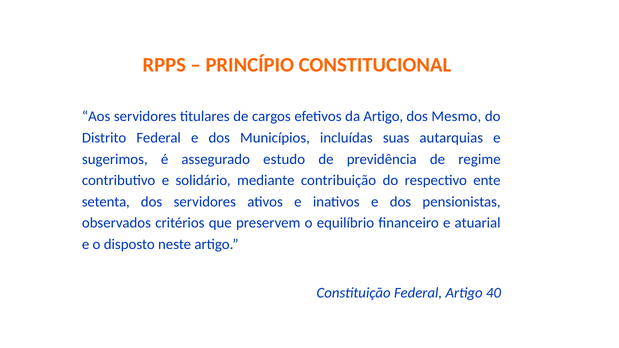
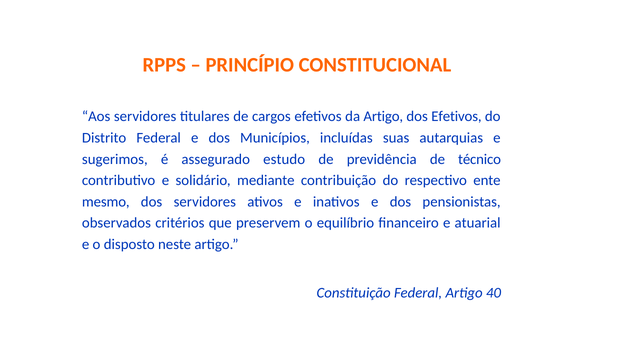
dos Mesmo: Mesmo -> Efetivos (456, 117)
regime: regime -> técnico (480, 159)
setenta: setenta -> mesmo (106, 202)
